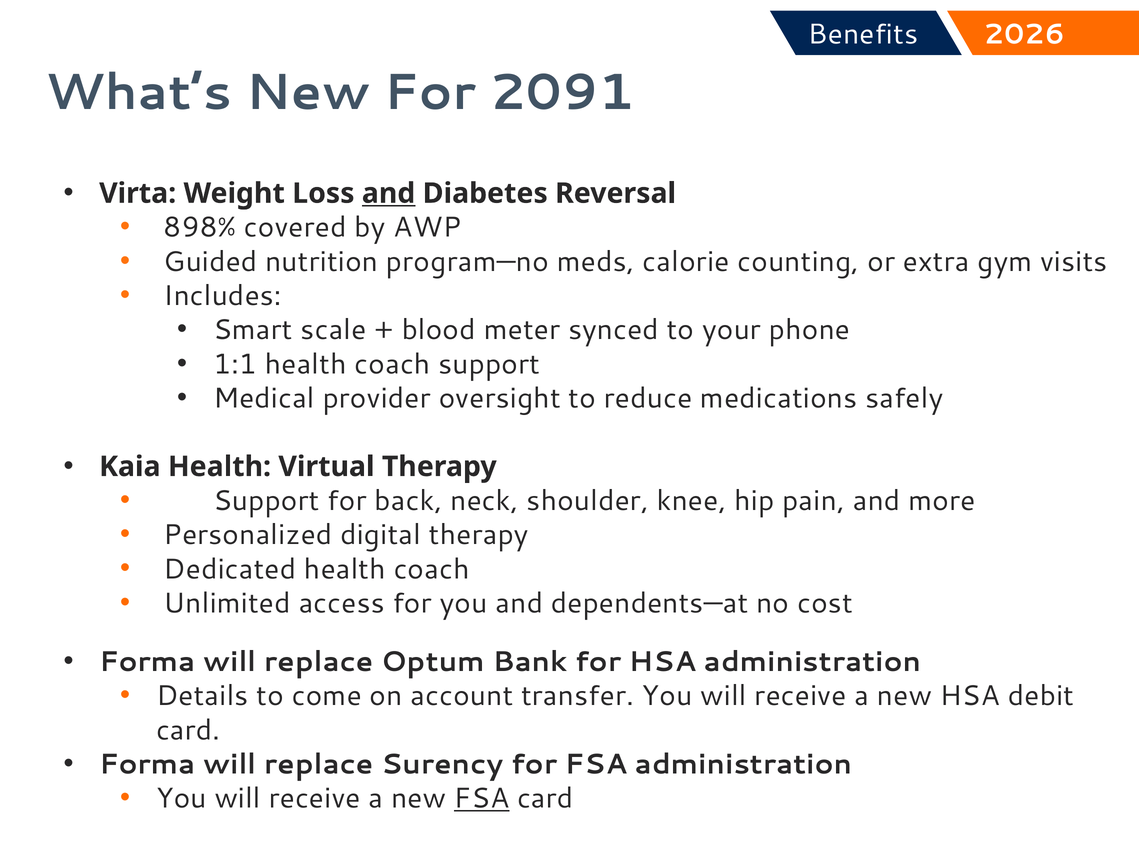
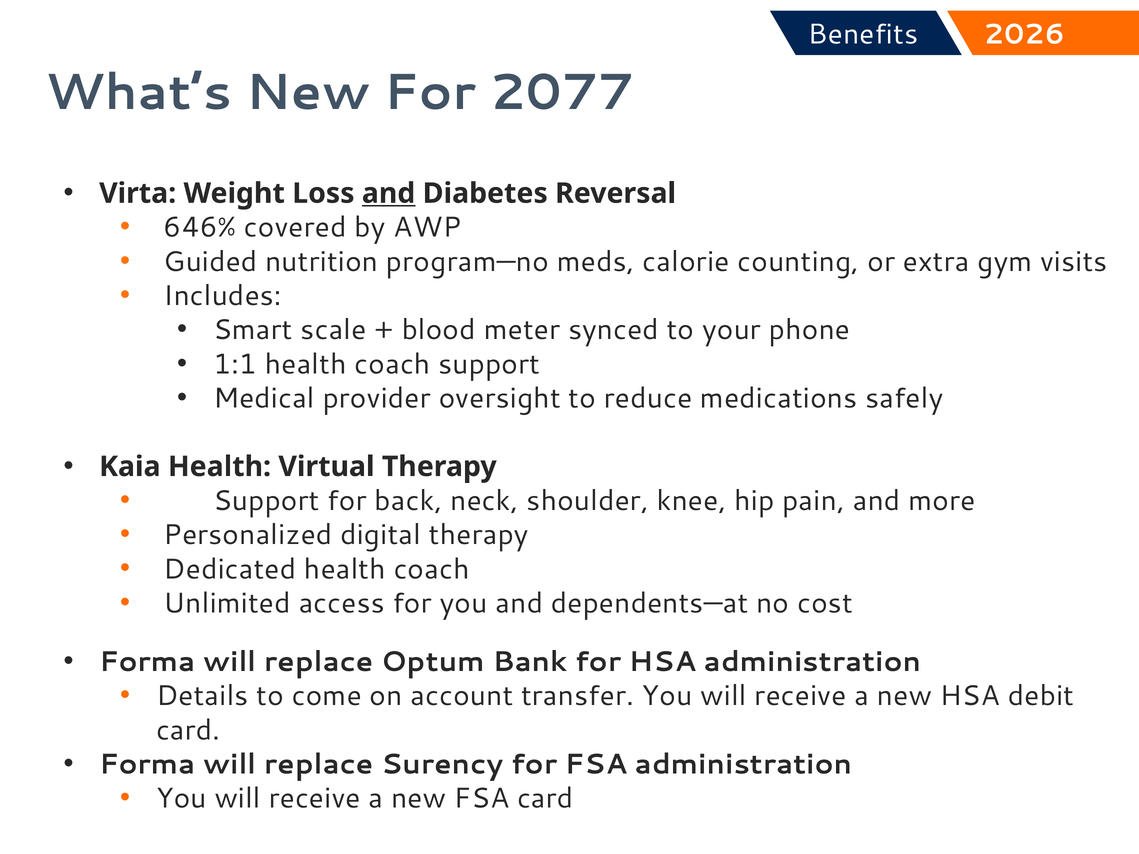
2091: 2091 -> 2077 (562, 92)
898%: 898% -> 646% (200, 228)
FSA underline: present -> none (482, 799)
